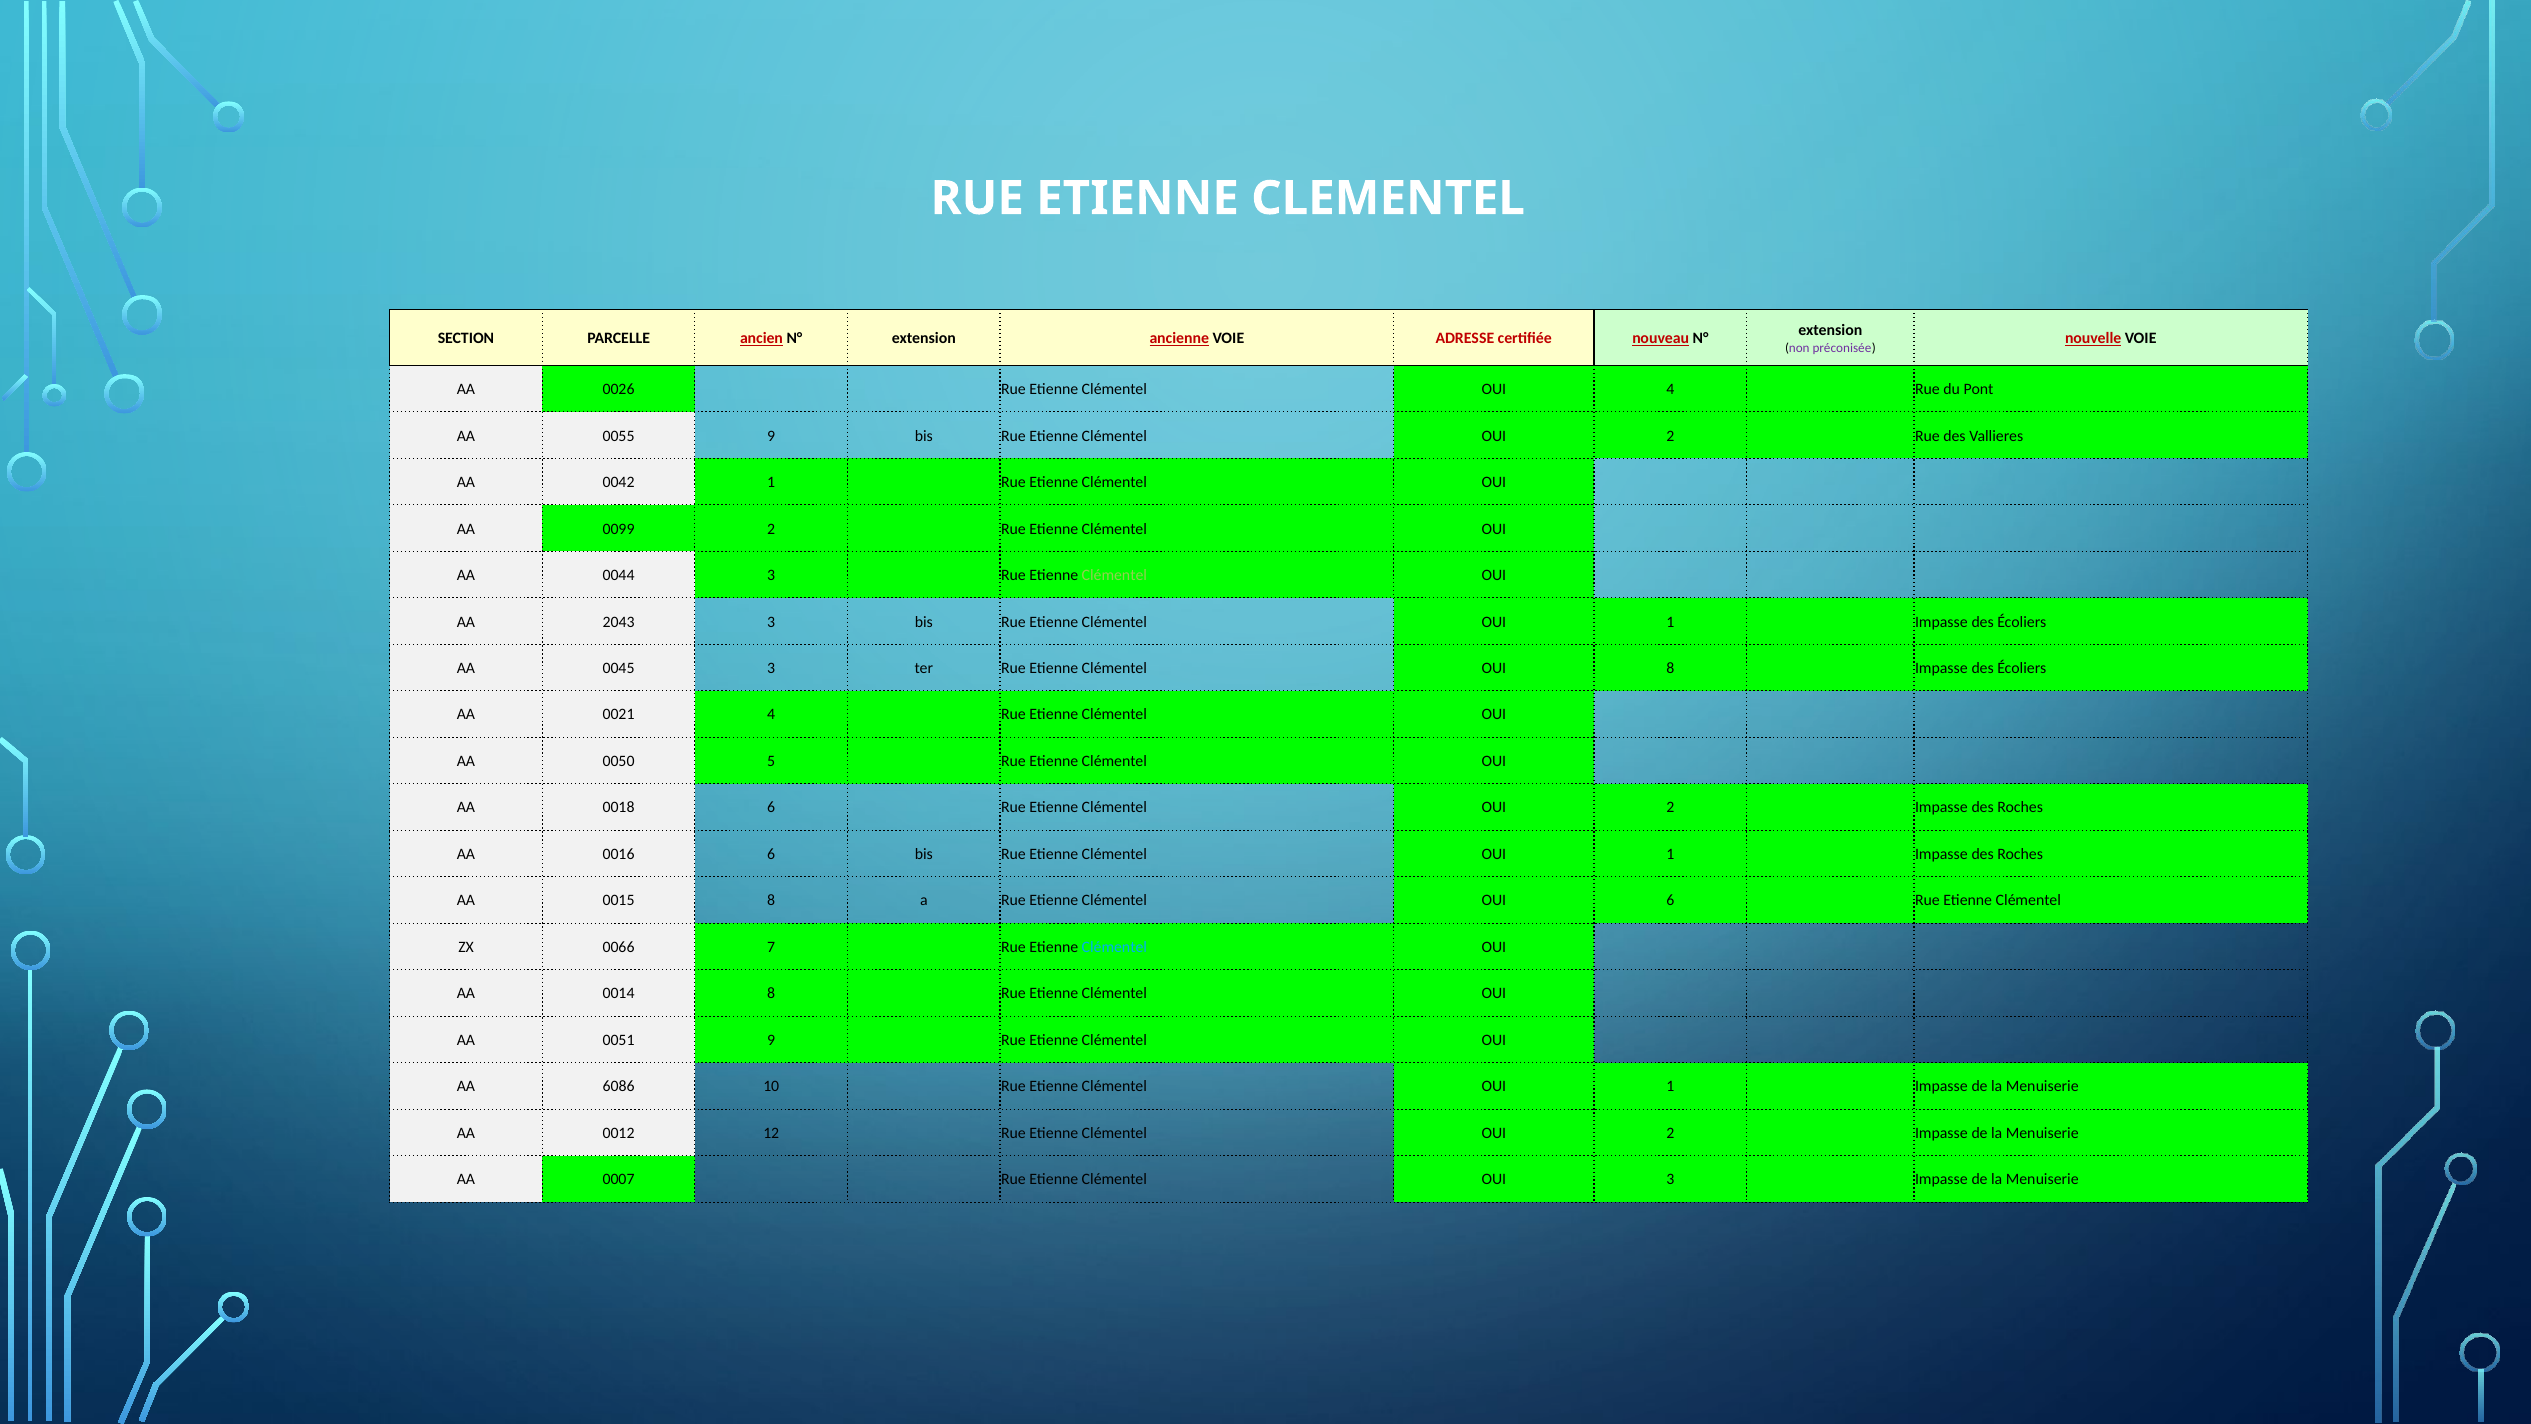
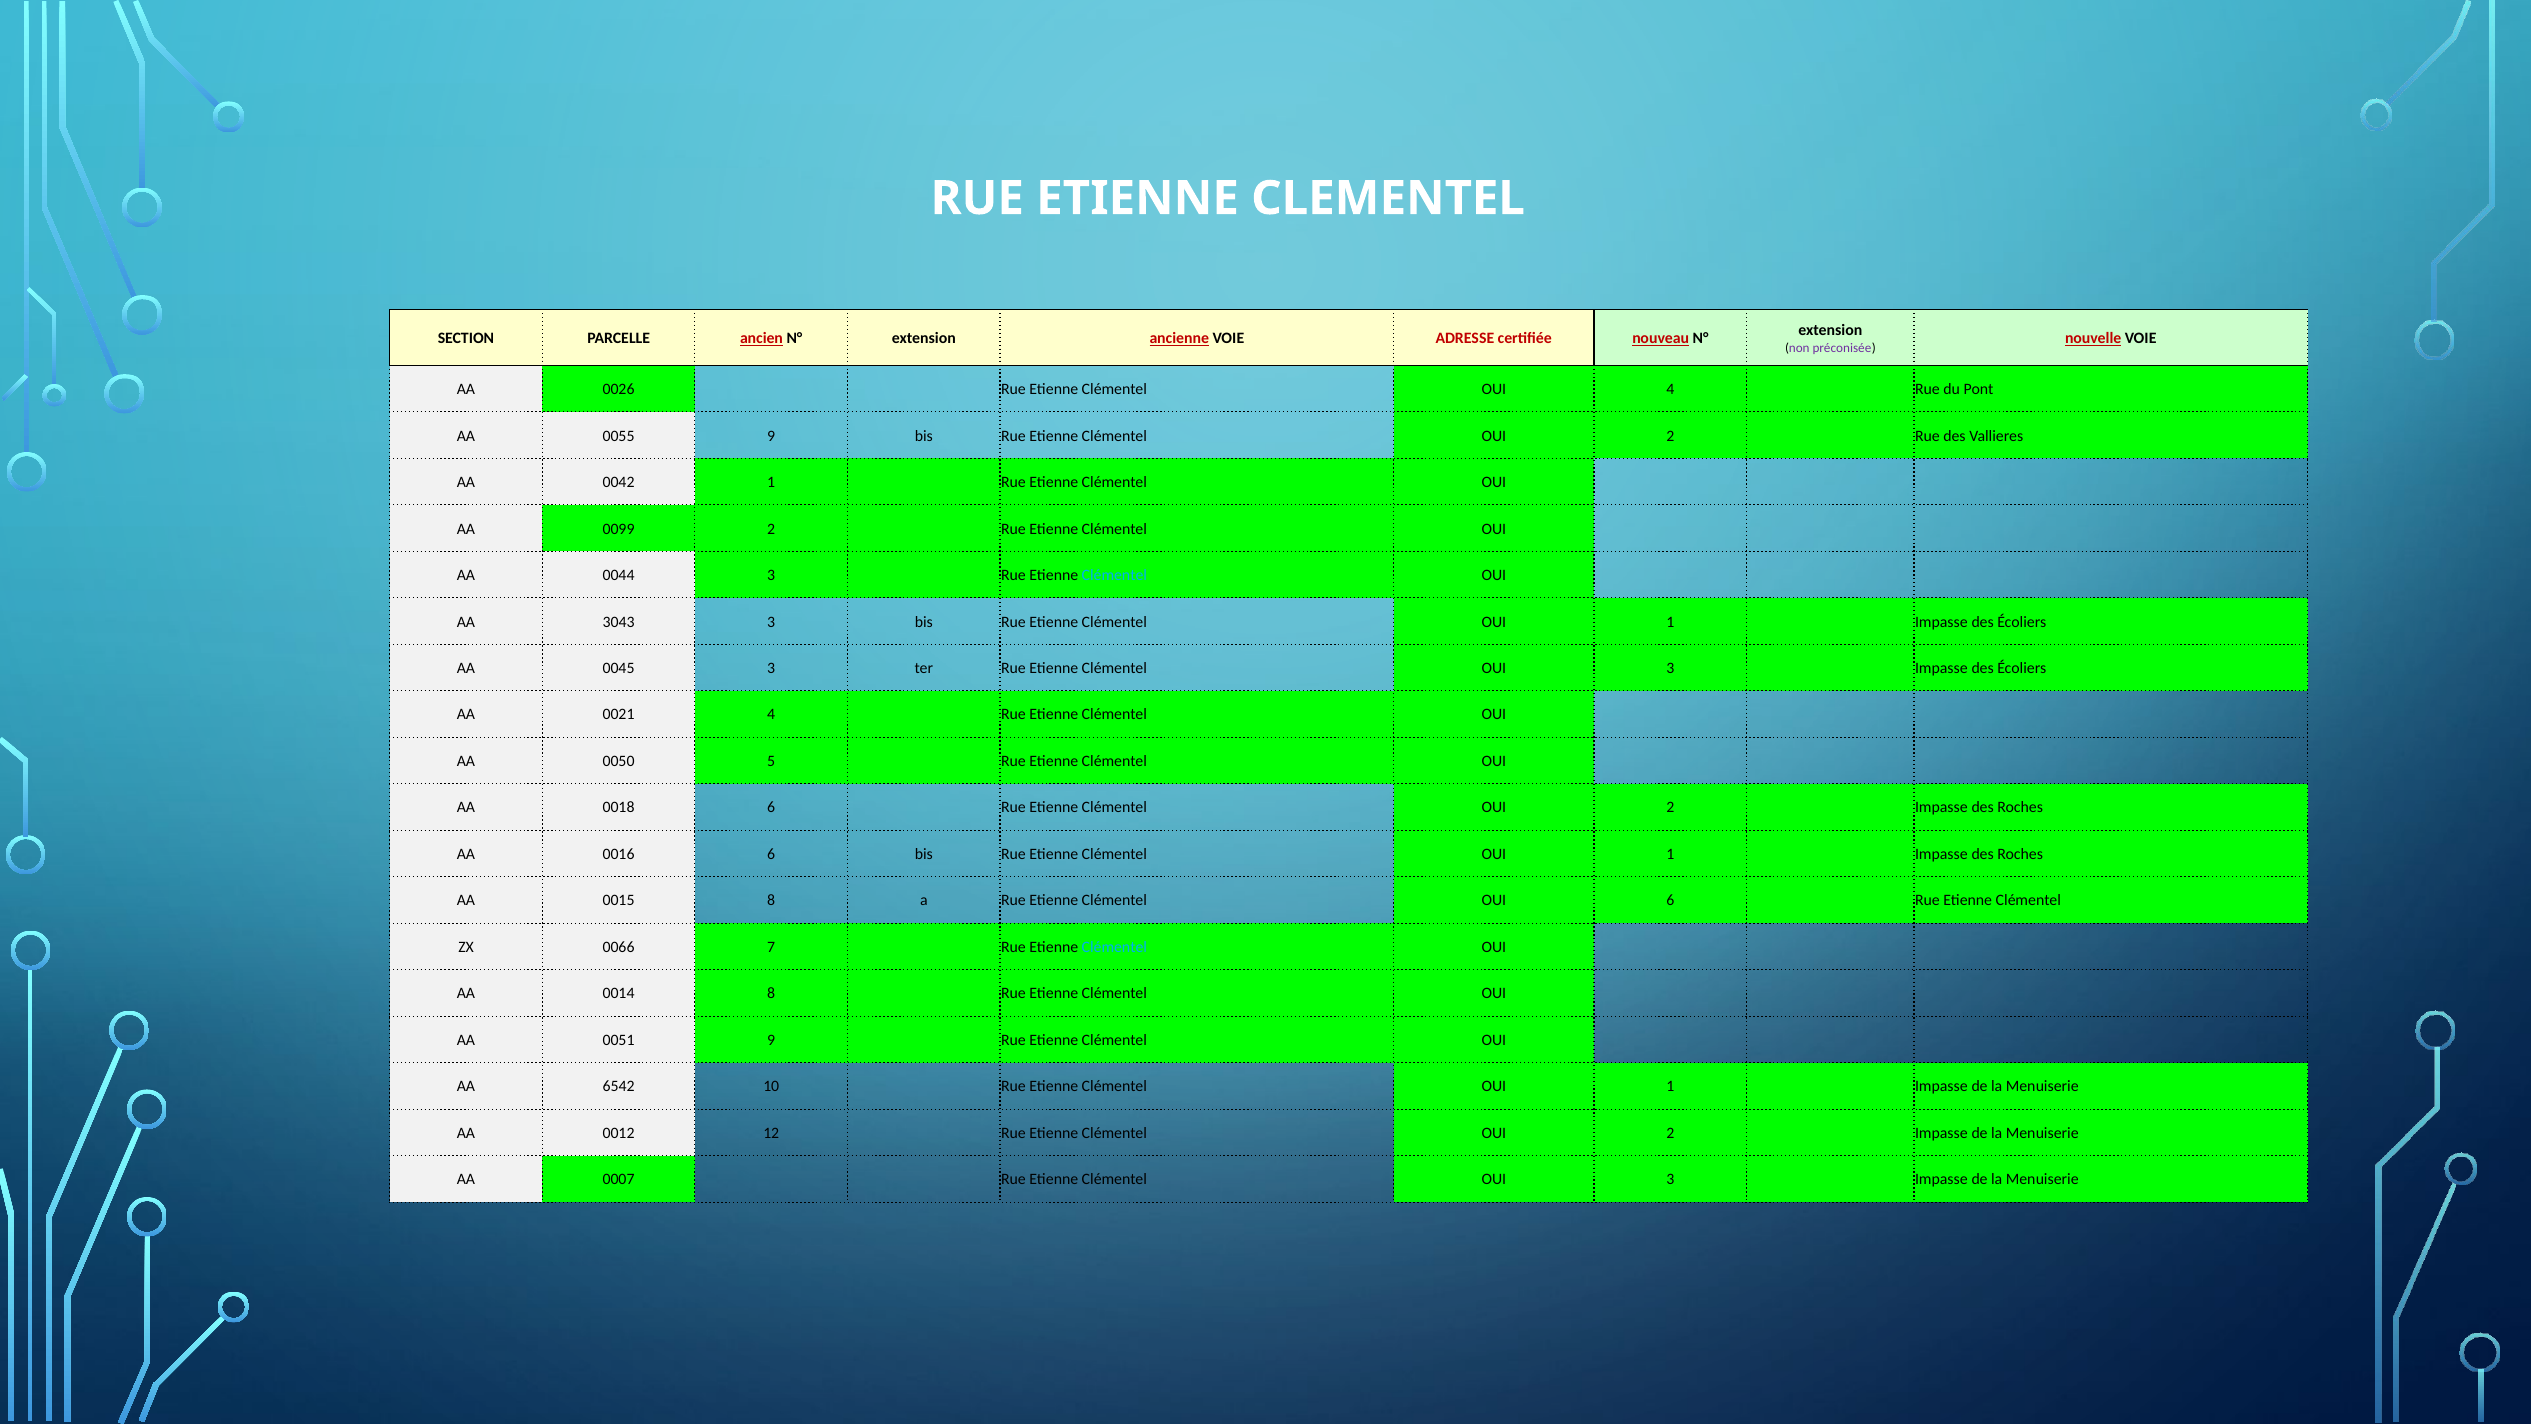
Clémentel colour: light green -> light blue (1114, 575)
2043: 2043 -> 3043 (619, 622)
8: 8 -> 3 (1670, 668)
6086: 6086 -> 6542 (619, 1086)
